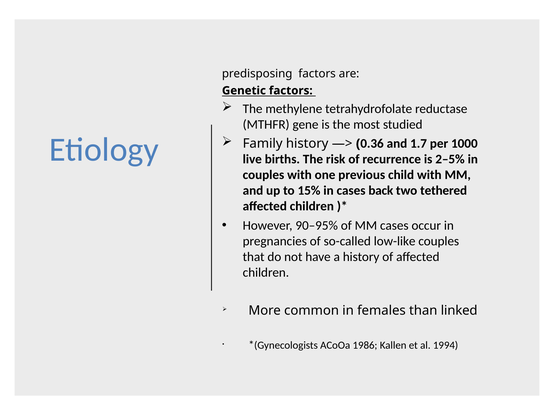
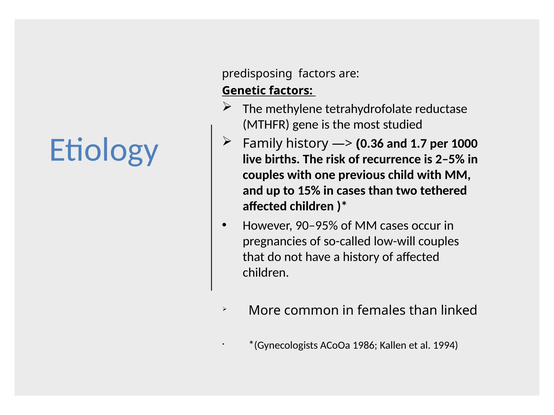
cases back: back -> than (381, 191)
low-like: low-like -> low-will (395, 241)
